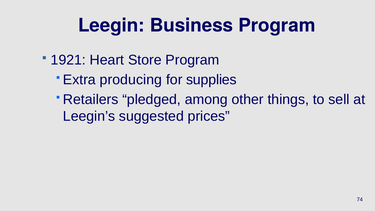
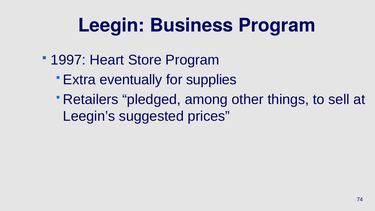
1921: 1921 -> 1997 (68, 60)
producing: producing -> eventually (131, 80)
